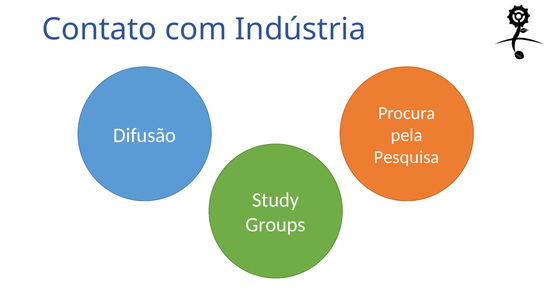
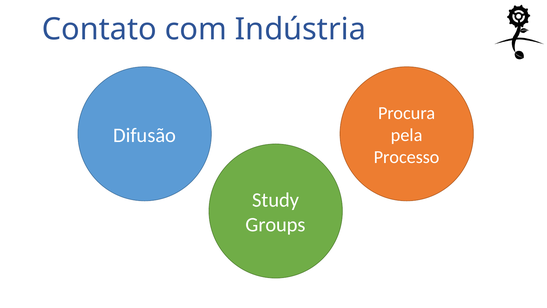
Pesquisa: Pesquisa -> Processo (407, 157)
